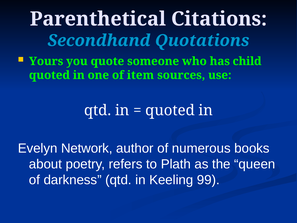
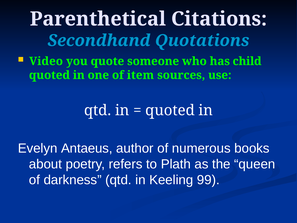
Yours: Yours -> Video (46, 61)
Network: Network -> Antaeus (87, 148)
